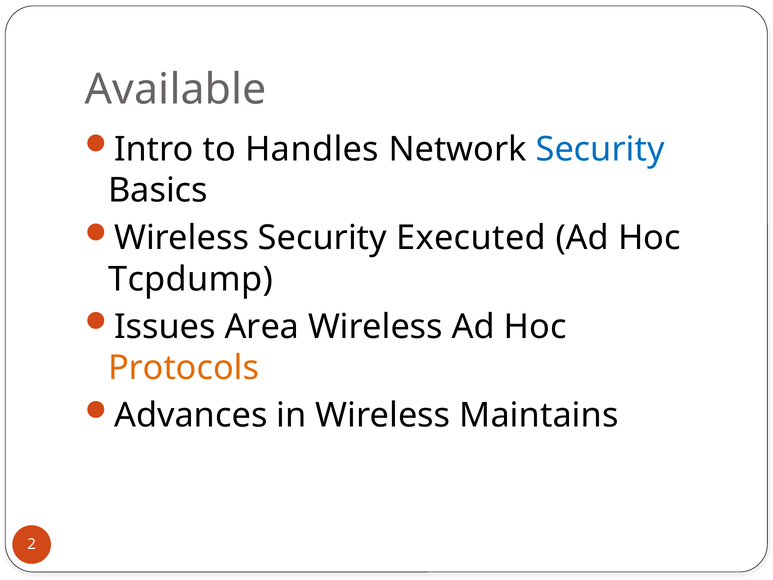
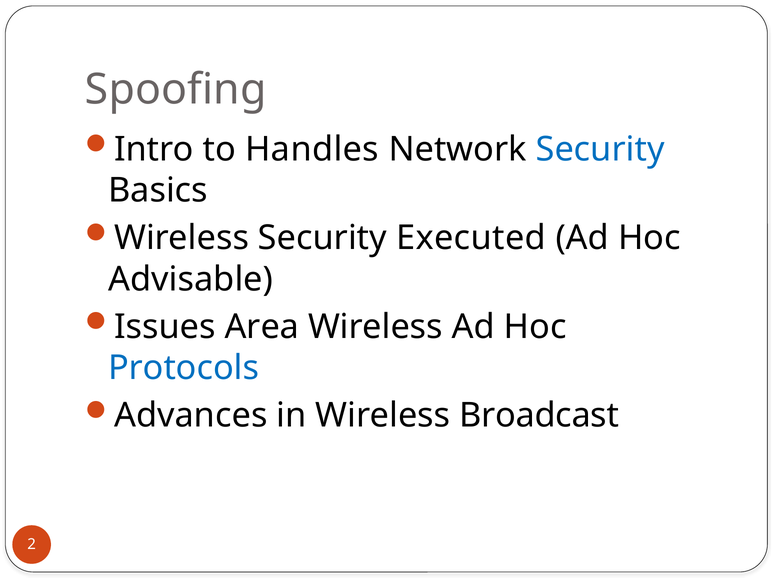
Available: Available -> Spoofing (176, 89)
Tcpdump: Tcpdump -> Advisable (191, 279)
Protocols colour: orange -> blue (184, 368)
Maintains: Maintains -> Broadcast (539, 415)
